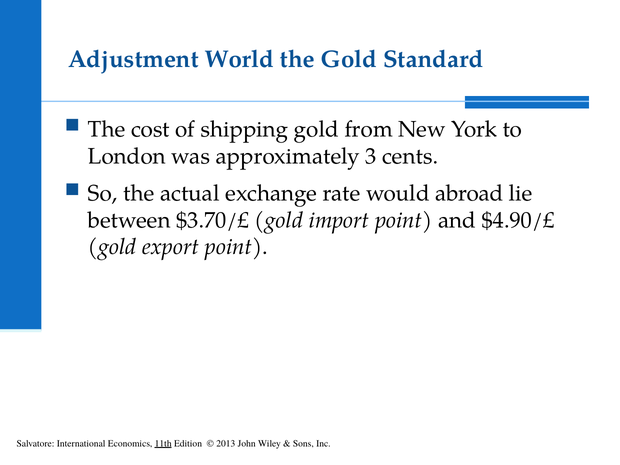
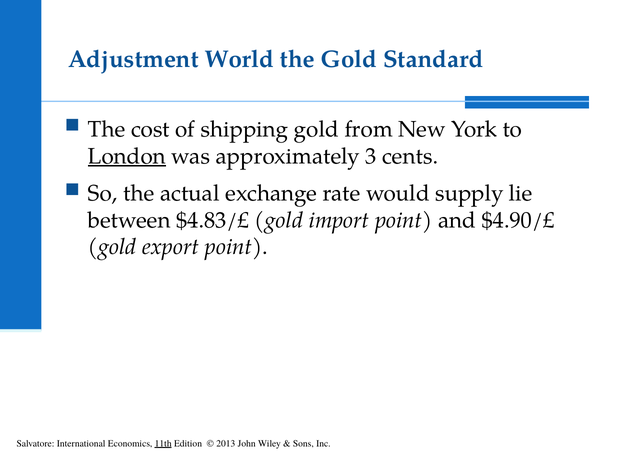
London underline: none -> present (127, 156)
abroad: abroad -> supply (469, 193)
$3.70/£: $3.70/£ -> $4.83/£ (212, 220)
